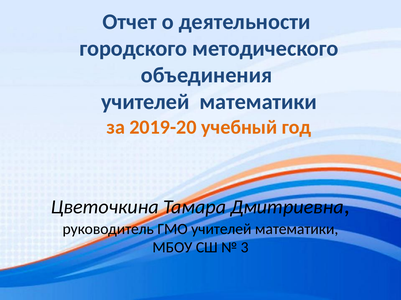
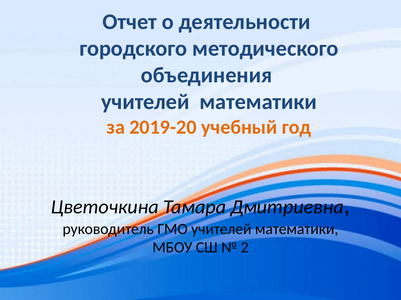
3: 3 -> 2 (245, 248)
